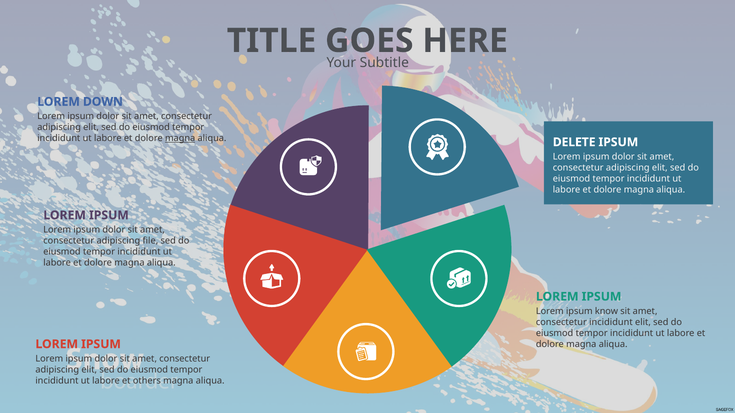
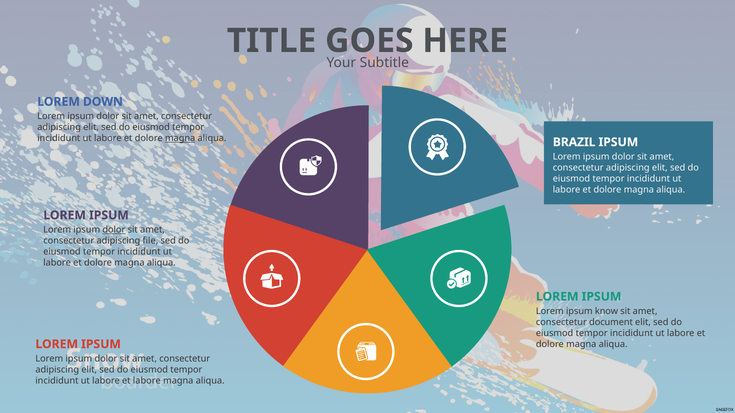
DELETE: DELETE -> BRAZIL (574, 142)
dolor underline: none -> present (114, 230)
consectetur incididunt: incididunt -> document (611, 322)
et others: others -> labore (147, 381)
